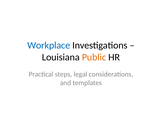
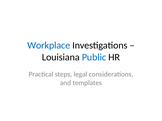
Public colour: orange -> blue (94, 57)
